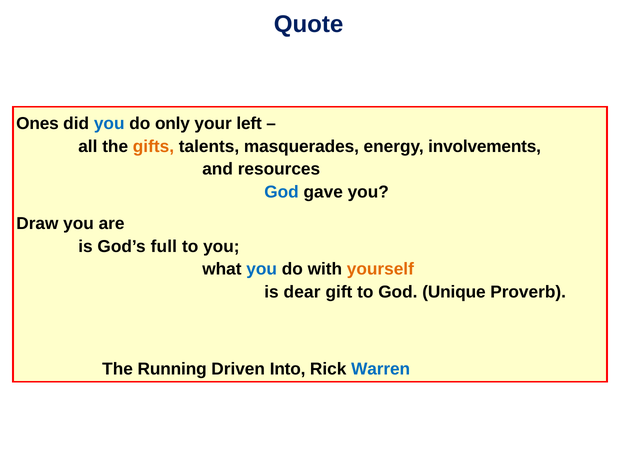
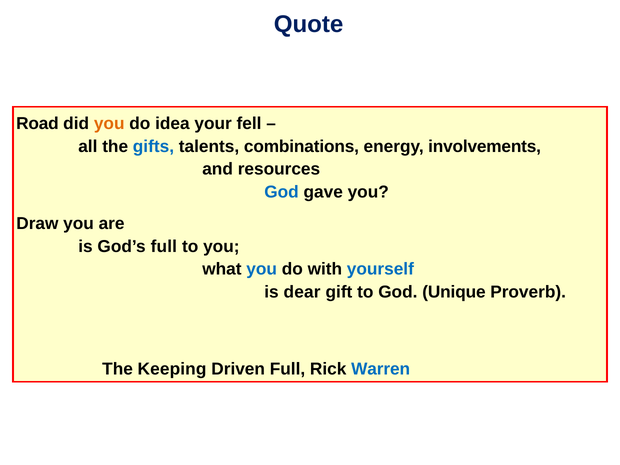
Ones: Ones -> Road (37, 124)
you colour: blue -> orange (109, 124)
only: only -> idea (172, 124)
left: left -> fell (249, 124)
gifts colour: orange -> blue (153, 146)
masquerades: masquerades -> combinations (301, 146)
yourself colour: orange -> blue (380, 269)
Running: Running -> Keeping (172, 369)
Driven Into: Into -> Full (288, 369)
